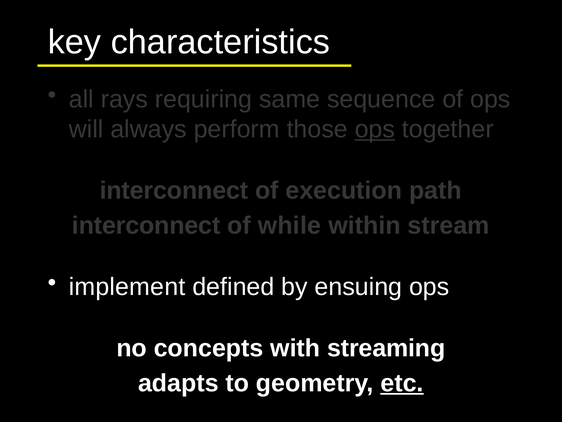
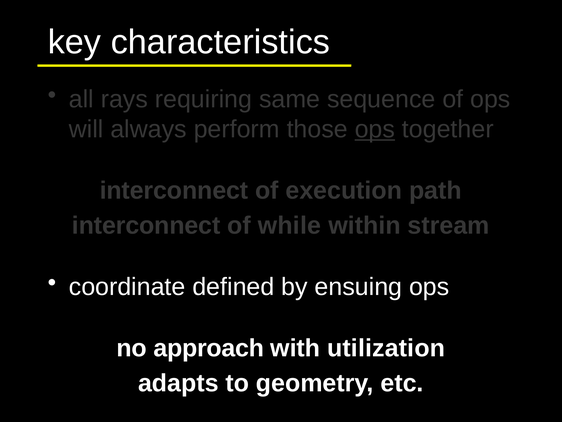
implement: implement -> coordinate (127, 287)
concepts: concepts -> approach (209, 348)
streaming: streaming -> utilization (386, 348)
etc underline: present -> none (402, 383)
